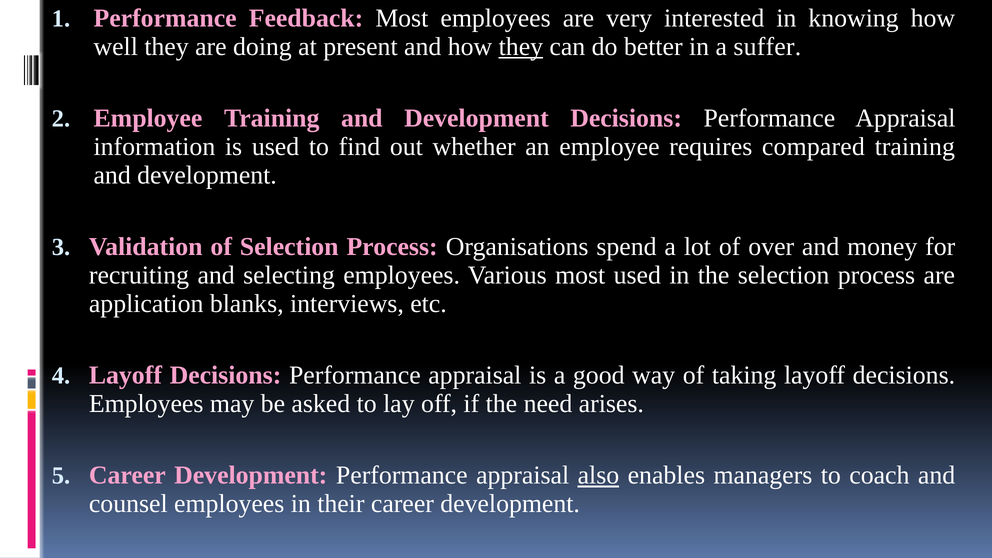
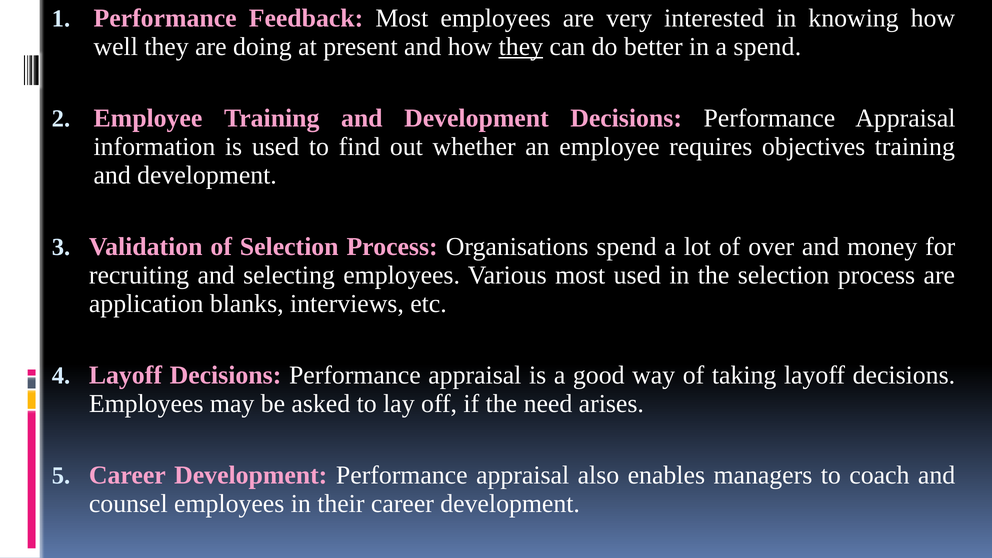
a suffer: suffer -> spend (767, 47)
compared: compared -> objectives (814, 147)
also underline: present -> none (598, 475)
